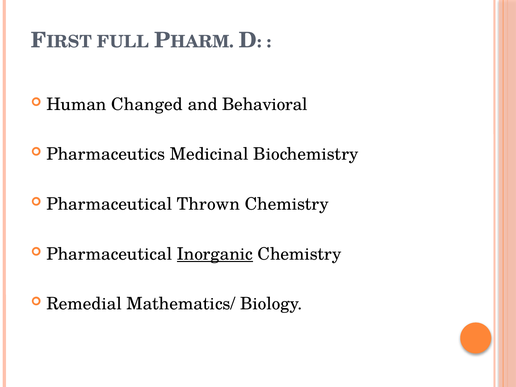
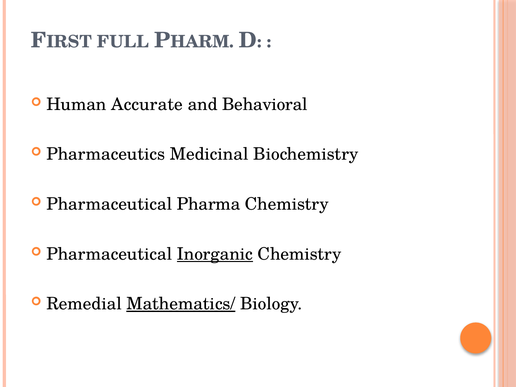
Changed: Changed -> Accurate (147, 104)
Thrown: Thrown -> Pharma (209, 204)
Mathematics/ underline: none -> present (181, 304)
